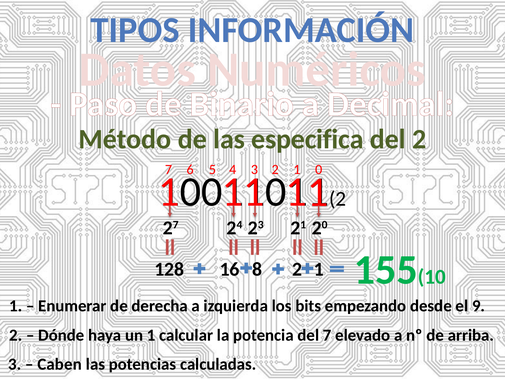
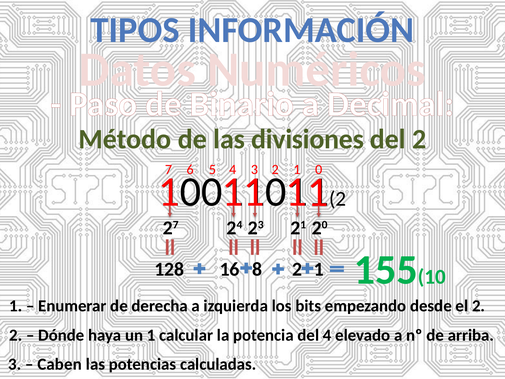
especifica: especifica -> divisiones (307, 139)
el 9: 9 -> 2 (479, 306)
del 7: 7 -> 4 (327, 335)
